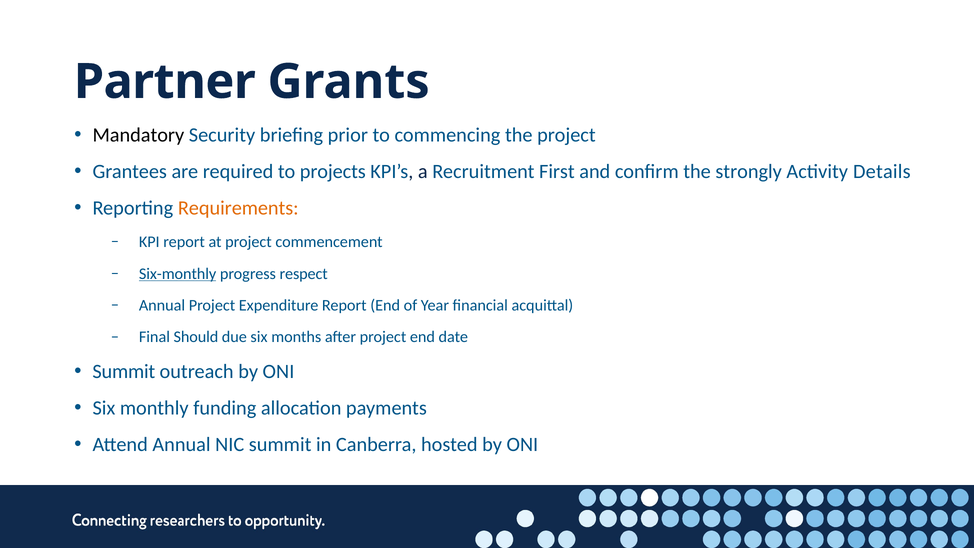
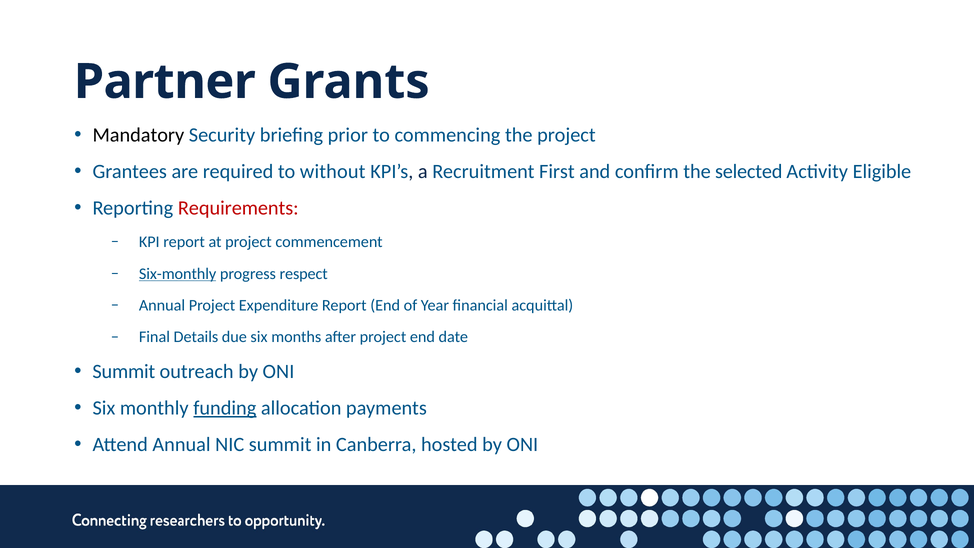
projects: projects -> without (333, 172)
strongly: strongly -> selected (749, 172)
Details: Details -> Eligible (882, 172)
Requirements colour: orange -> red (238, 208)
Should: Should -> Details (196, 337)
funding underline: none -> present (225, 408)
